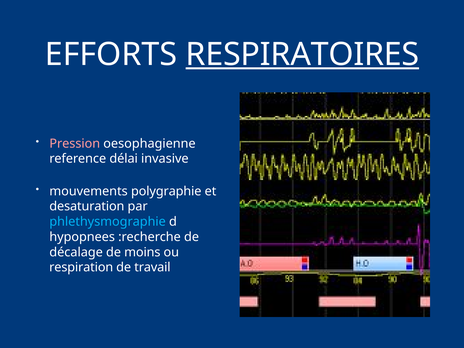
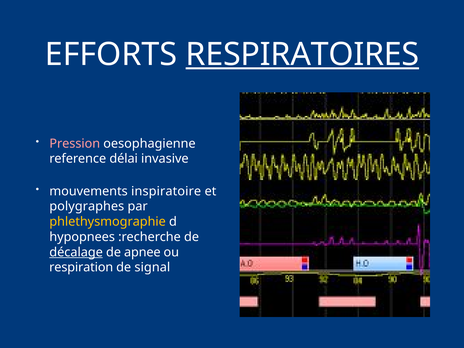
polygraphie: polygraphie -> inspiratoire (166, 191)
desaturation: desaturation -> polygraphes (87, 206)
phlethysmographie colour: light blue -> yellow (108, 222)
décalage underline: none -> present (76, 252)
moins: moins -> apnee (142, 252)
travail: travail -> signal (152, 267)
